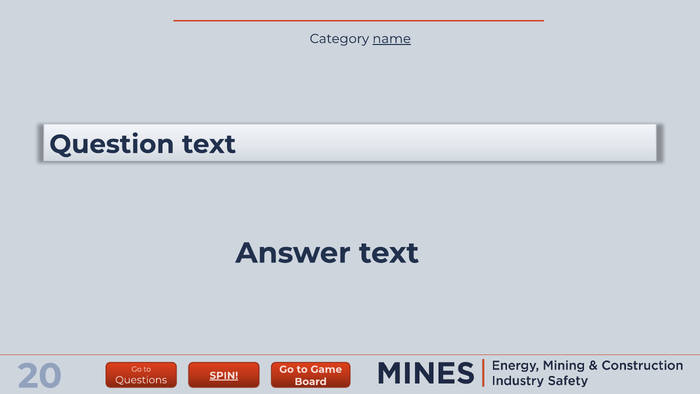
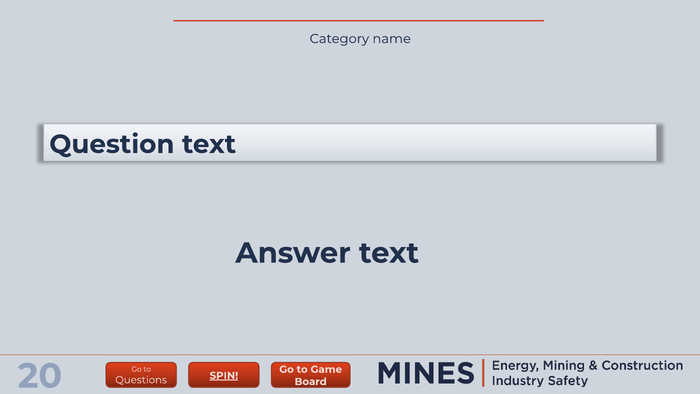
name underline: present -> none (392, 39)
